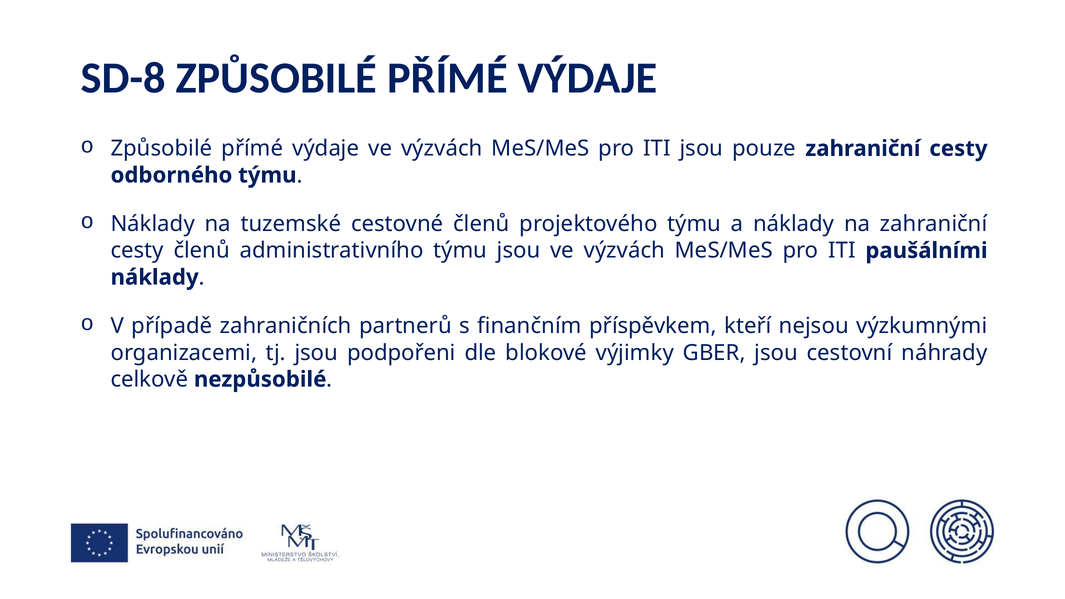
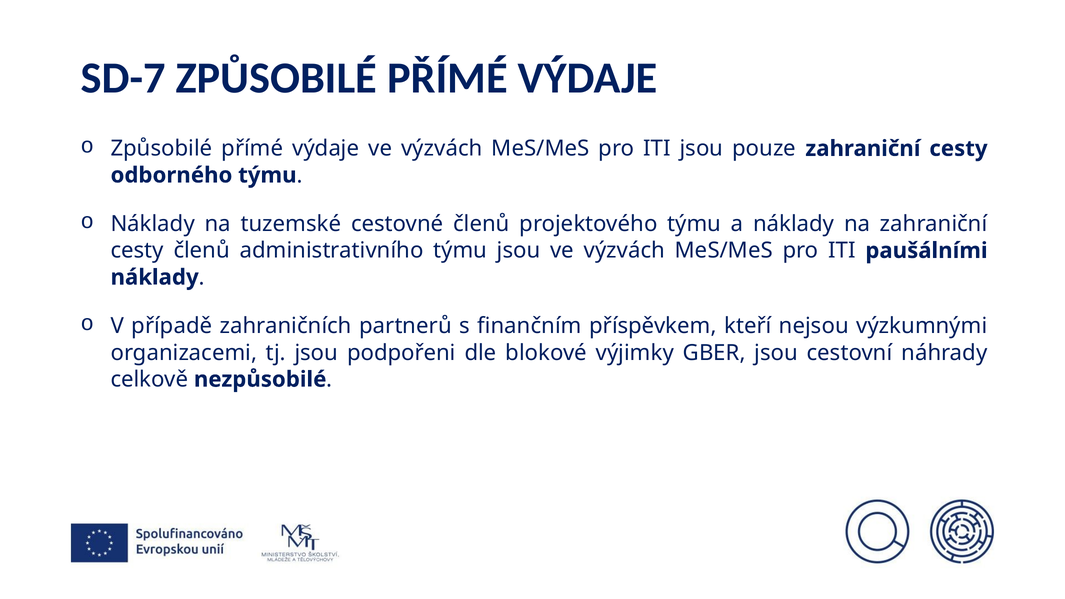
SD-8: SD-8 -> SD-7 (123, 78)
